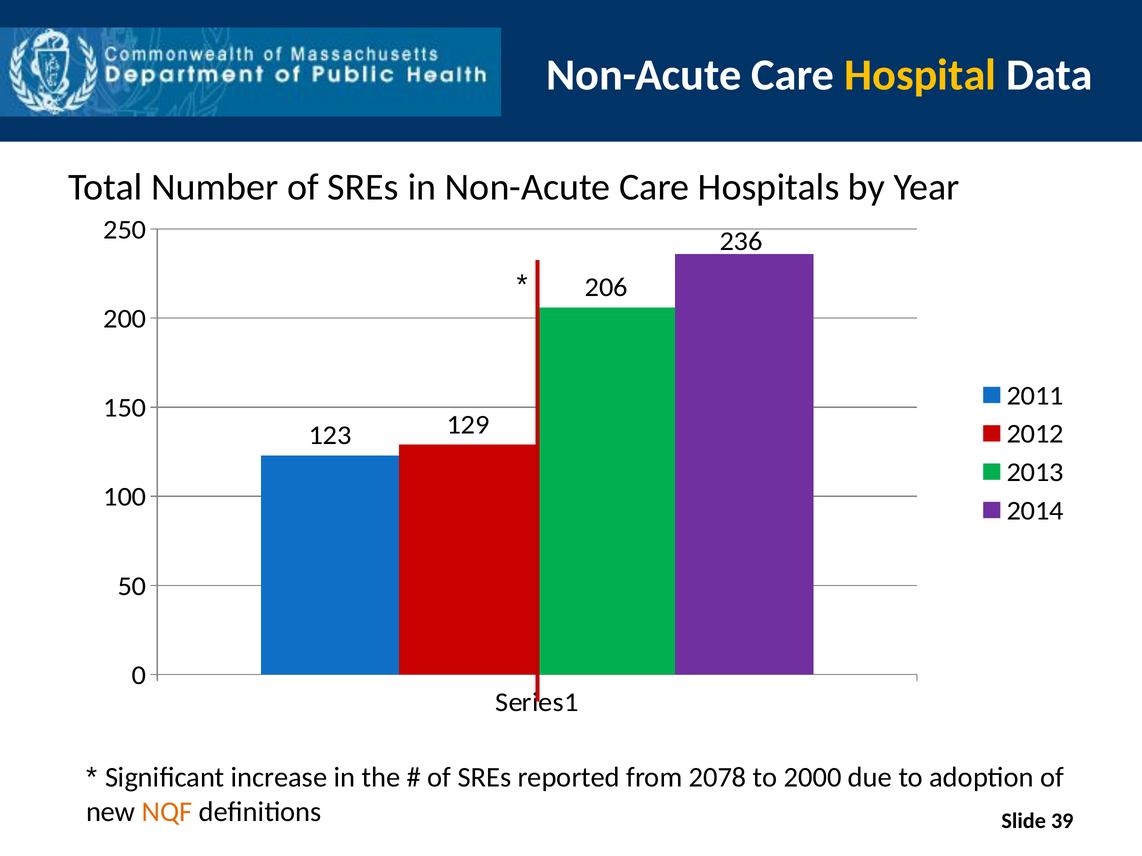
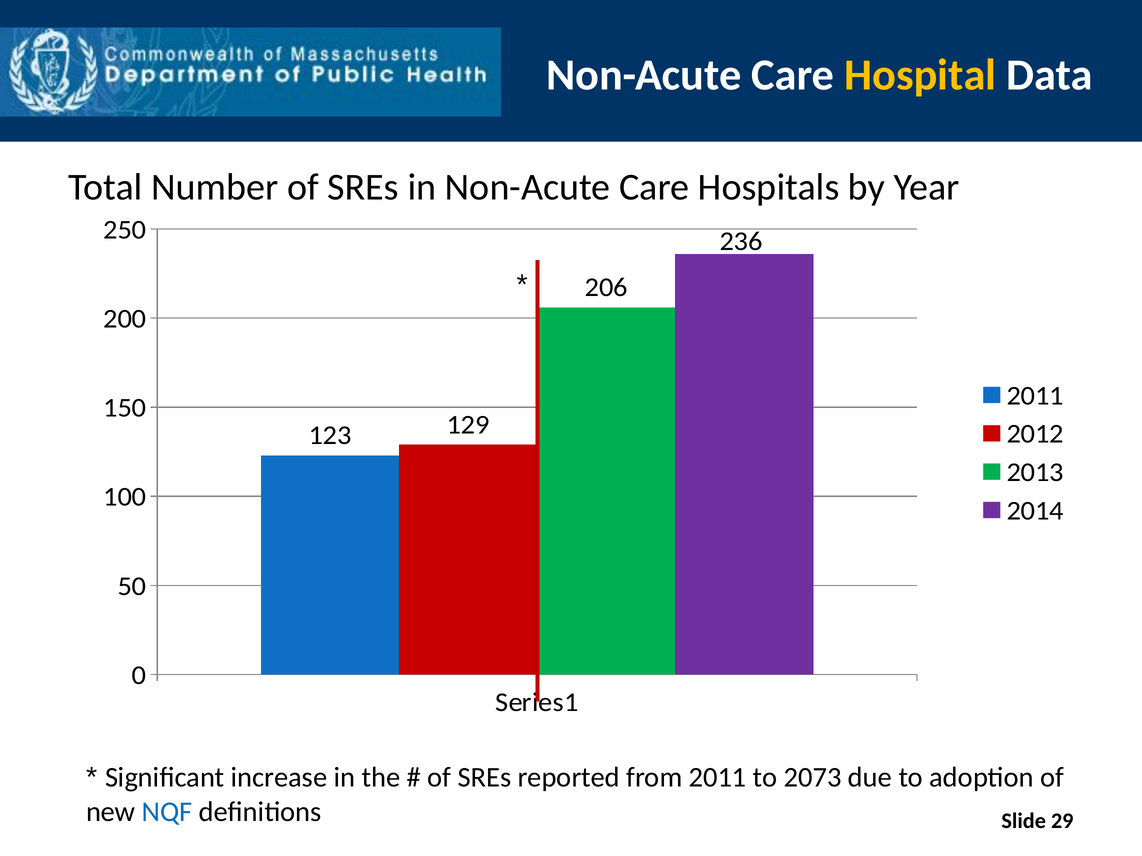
from 2078: 2078 -> 2011 (718, 778)
2000: 2000 -> 2073 (813, 778)
NQF colour: orange -> blue (167, 812)
39: 39 -> 29 (1062, 822)
